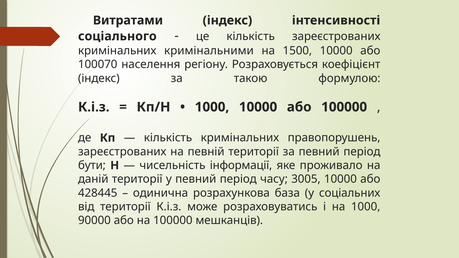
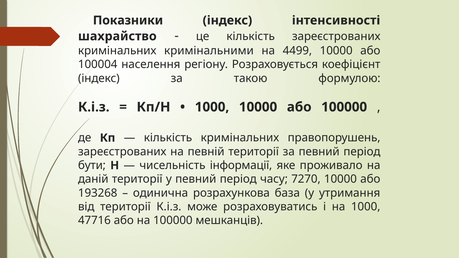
Витратами: Витратами -> Показники (128, 20)
соціального: соціального -> шахрайство (117, 36)
1500: 1500 -> 4499 (297, 51)
100070: 100070 -> 100004 (98, 65)
3005: 3005 -> 7270 (306, 179)
428445: 428445 -> 193268 (98, 193)
соціальних: соціальних -> утримання (350, 193)
90000: 90000 -> 47716 (94, 221)
